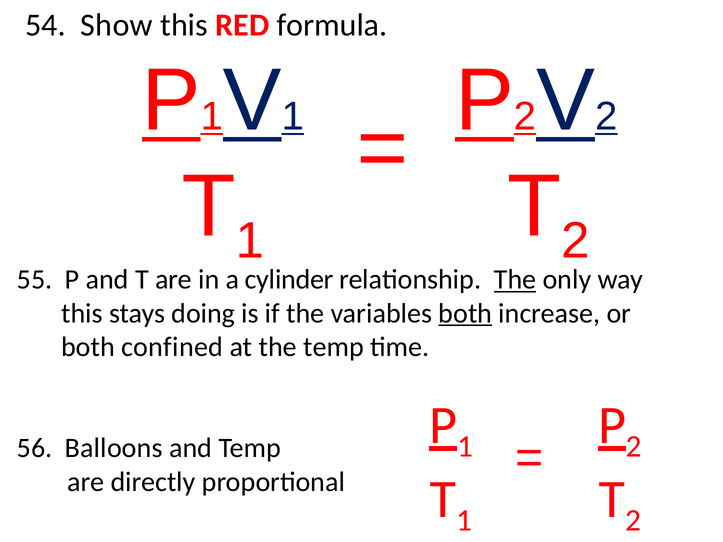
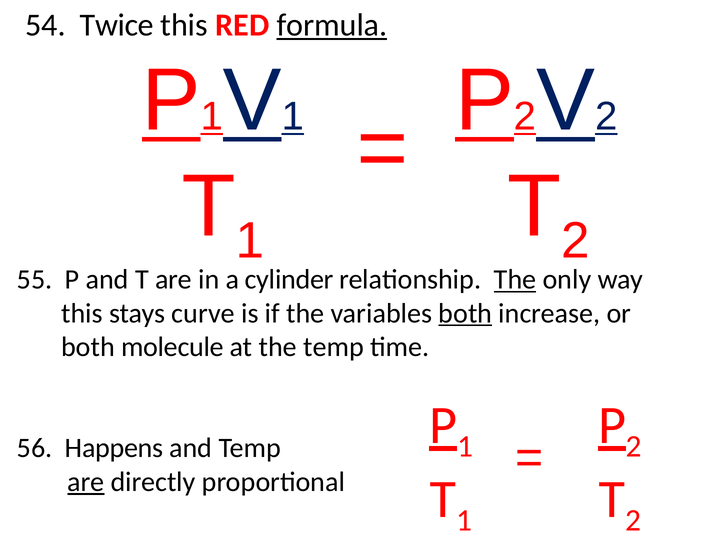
Show: Show -> Twice (117, 25)
formula underline: none -> present (332, 25)
doing: doing -> curve (203, 313)
confined: confined -> molecule (172, 347)
Balloons: Balloons -> Happens (114, 448)
are underline: none -> present (86, 482)
